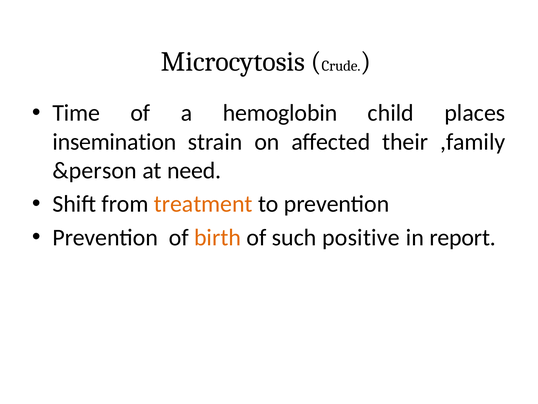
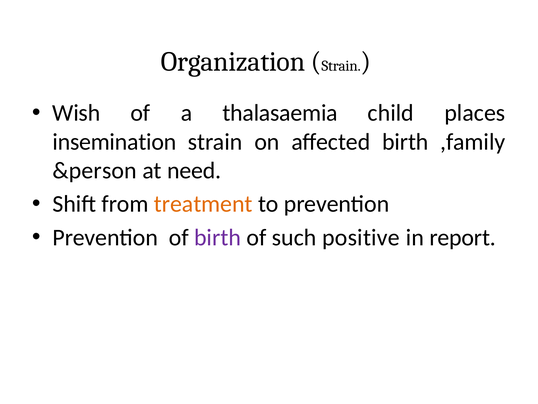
Microcytosis: Microcytosis -> Organization (233, 62)
Crude: Crude -> Strain (341, 66)
Time: Time -> Wish (76, 113)
hemoglobin: hemoglobin -> thalasaemia (280, 113)
affected their: their -> birth (405, 142)
birth colour: orange -> purple (218, 237)
